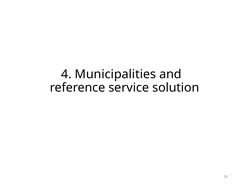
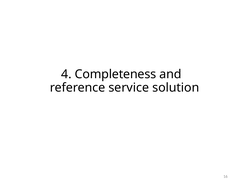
Municipalities: Municipalities -> Completeness (115, 74)
